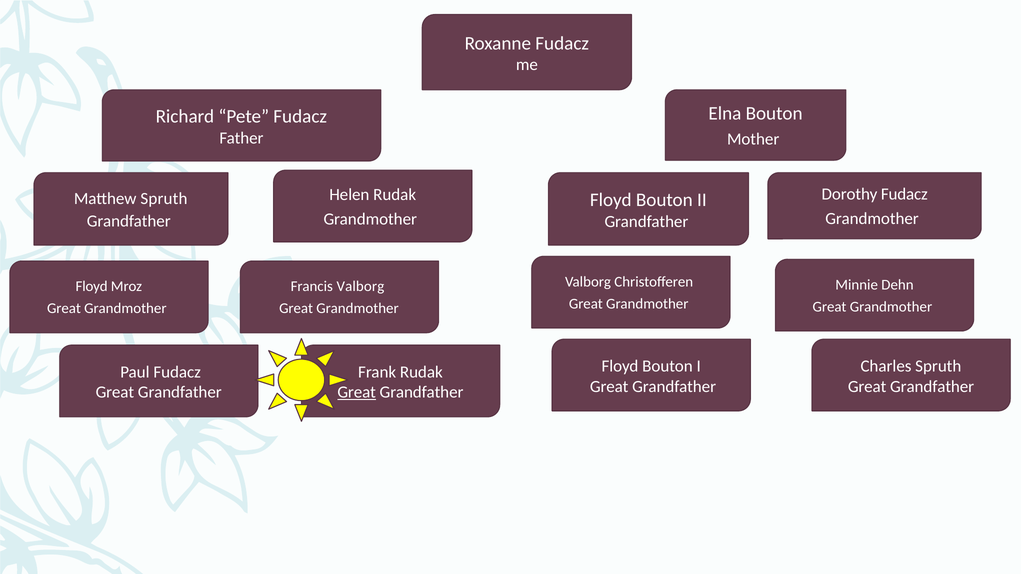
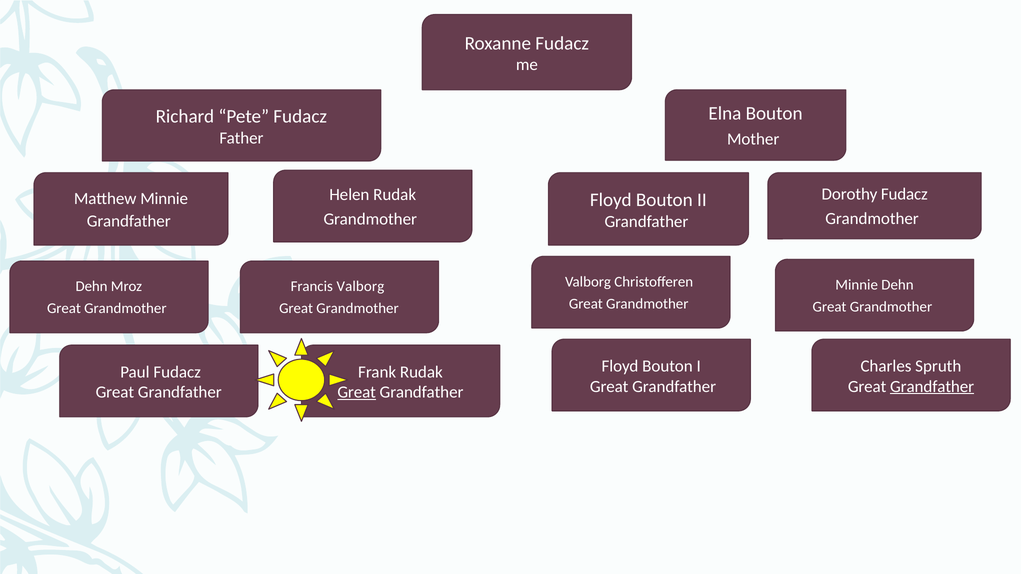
Matthew Spruth: Spruth -> Minnie (164, 199)
Floyd: Floyd -> Dehn (92, 287)
Grandfather underline: none -> present (932, 387)
